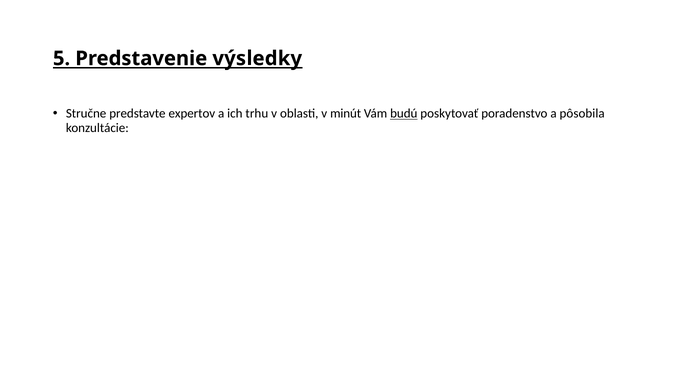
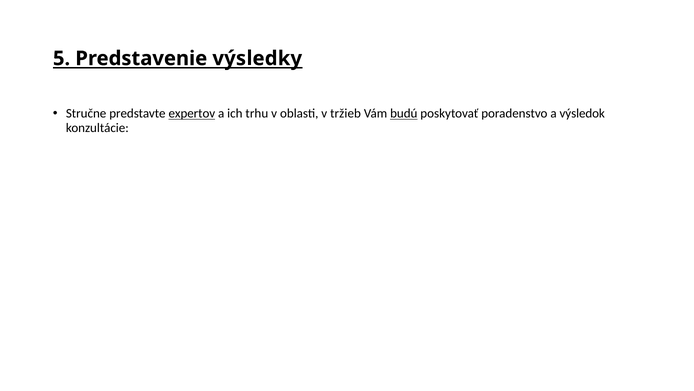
expertov underline: none -> present (192, 113)
minút: minút -> tržieb (346, 113)
pôsobila: pôsobila -> výsledok (582, 113)
